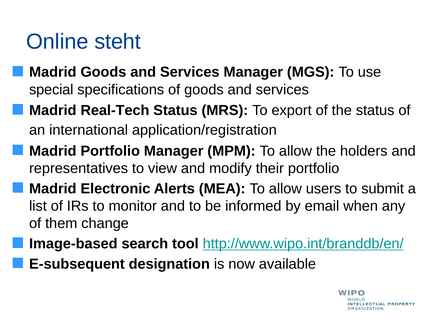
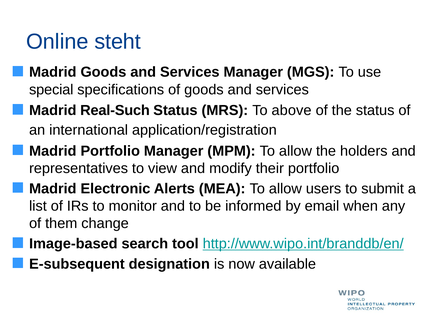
Real-Tech: Real-Tech -> Real-Such (115, 110)
export: export -> above (292, 110)
